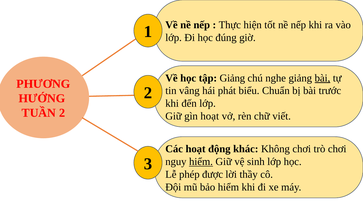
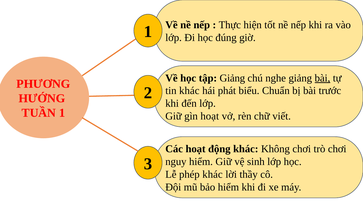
tin vâng: vâng -> khác (189, 91)
TUẦN 2: 2 -> 1 (62, 113)
hiểm underline: present -> none (201, 162)
phép được: được -> khác (213, 175)
